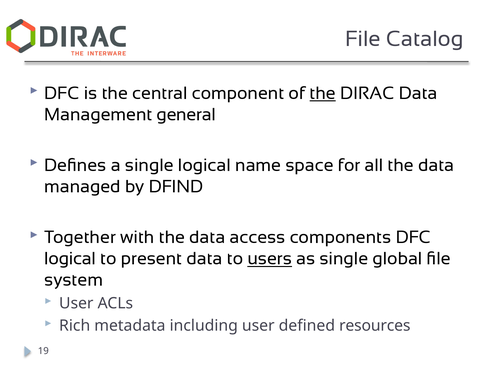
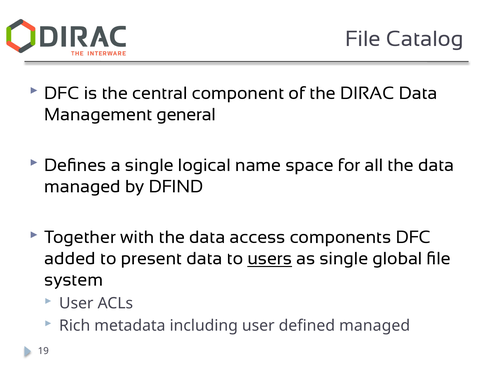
the underline: present -> none (323, 93)
logical: logical -> added (70, 259)
defined resources: resources -> managed (375, 326)
